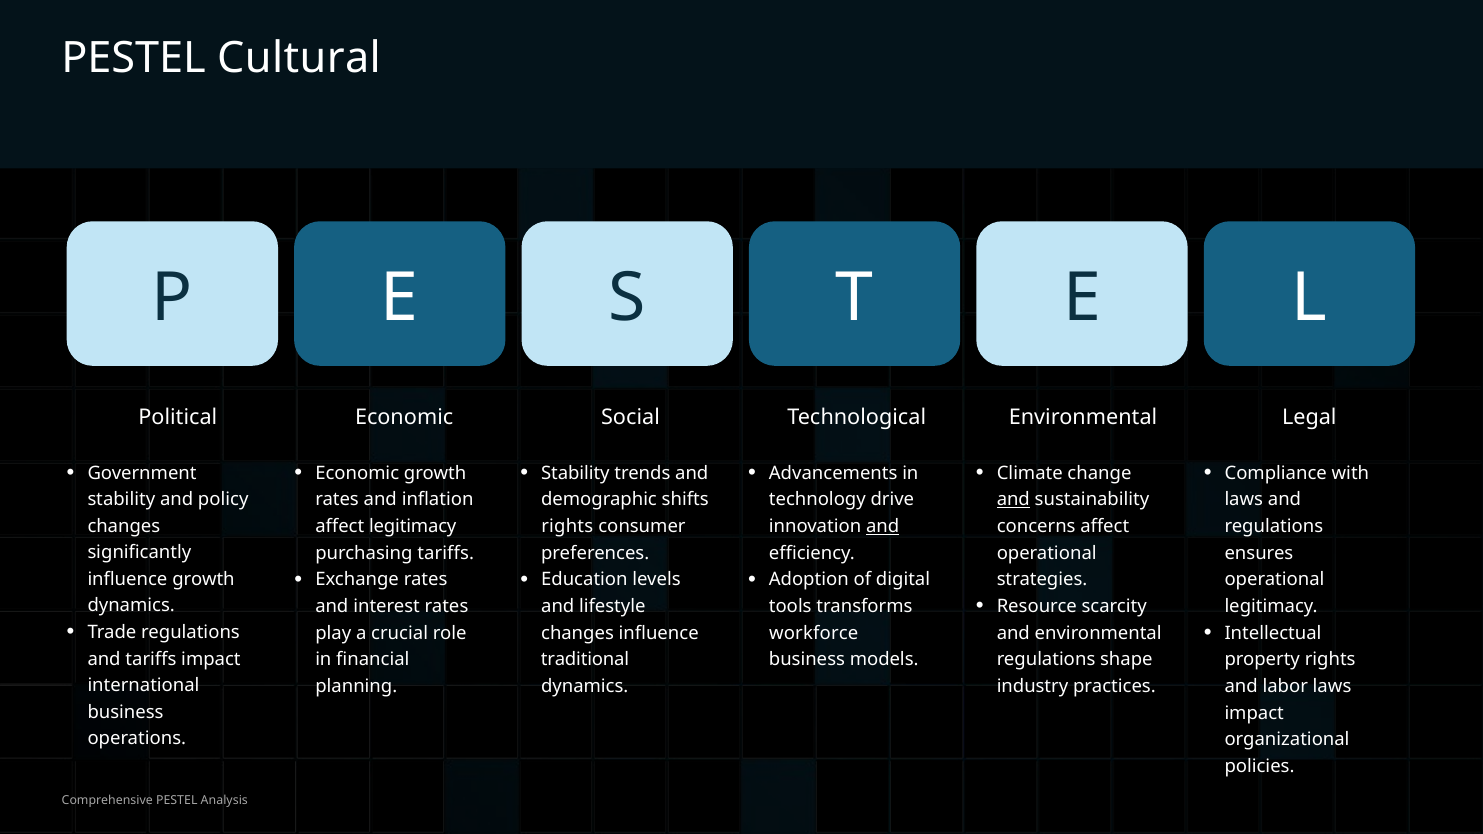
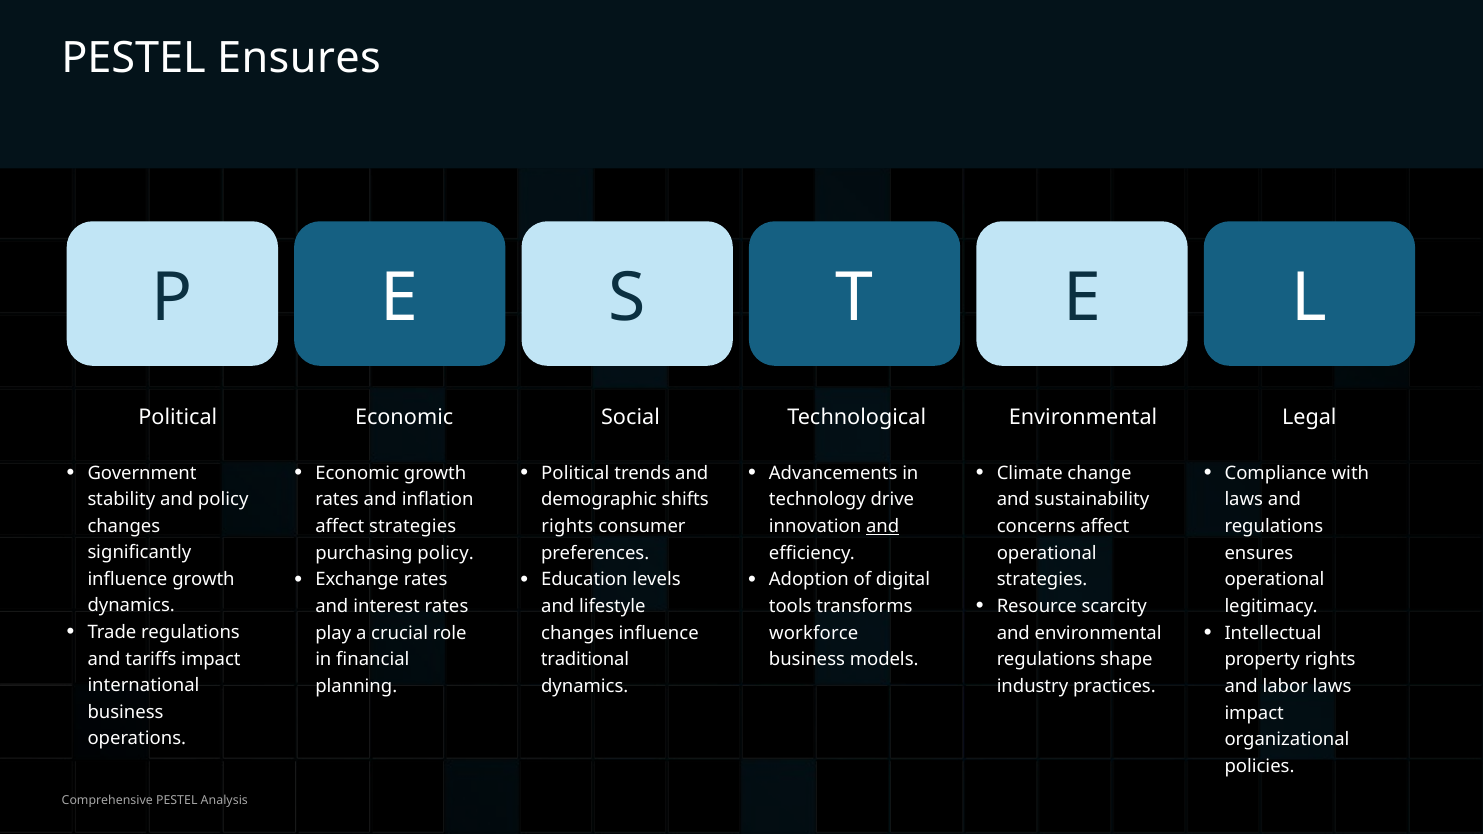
PESTEL Cultural: Cultural -> Ensures (299, 58)
Stability: Stability -> Political (575, 473)
and underline: present -> none (1013, 500)
affect legitimacy: legitimacy -> strategies (413, 526)
purchasing tariffs: tariffs -> policy (446, 553)
